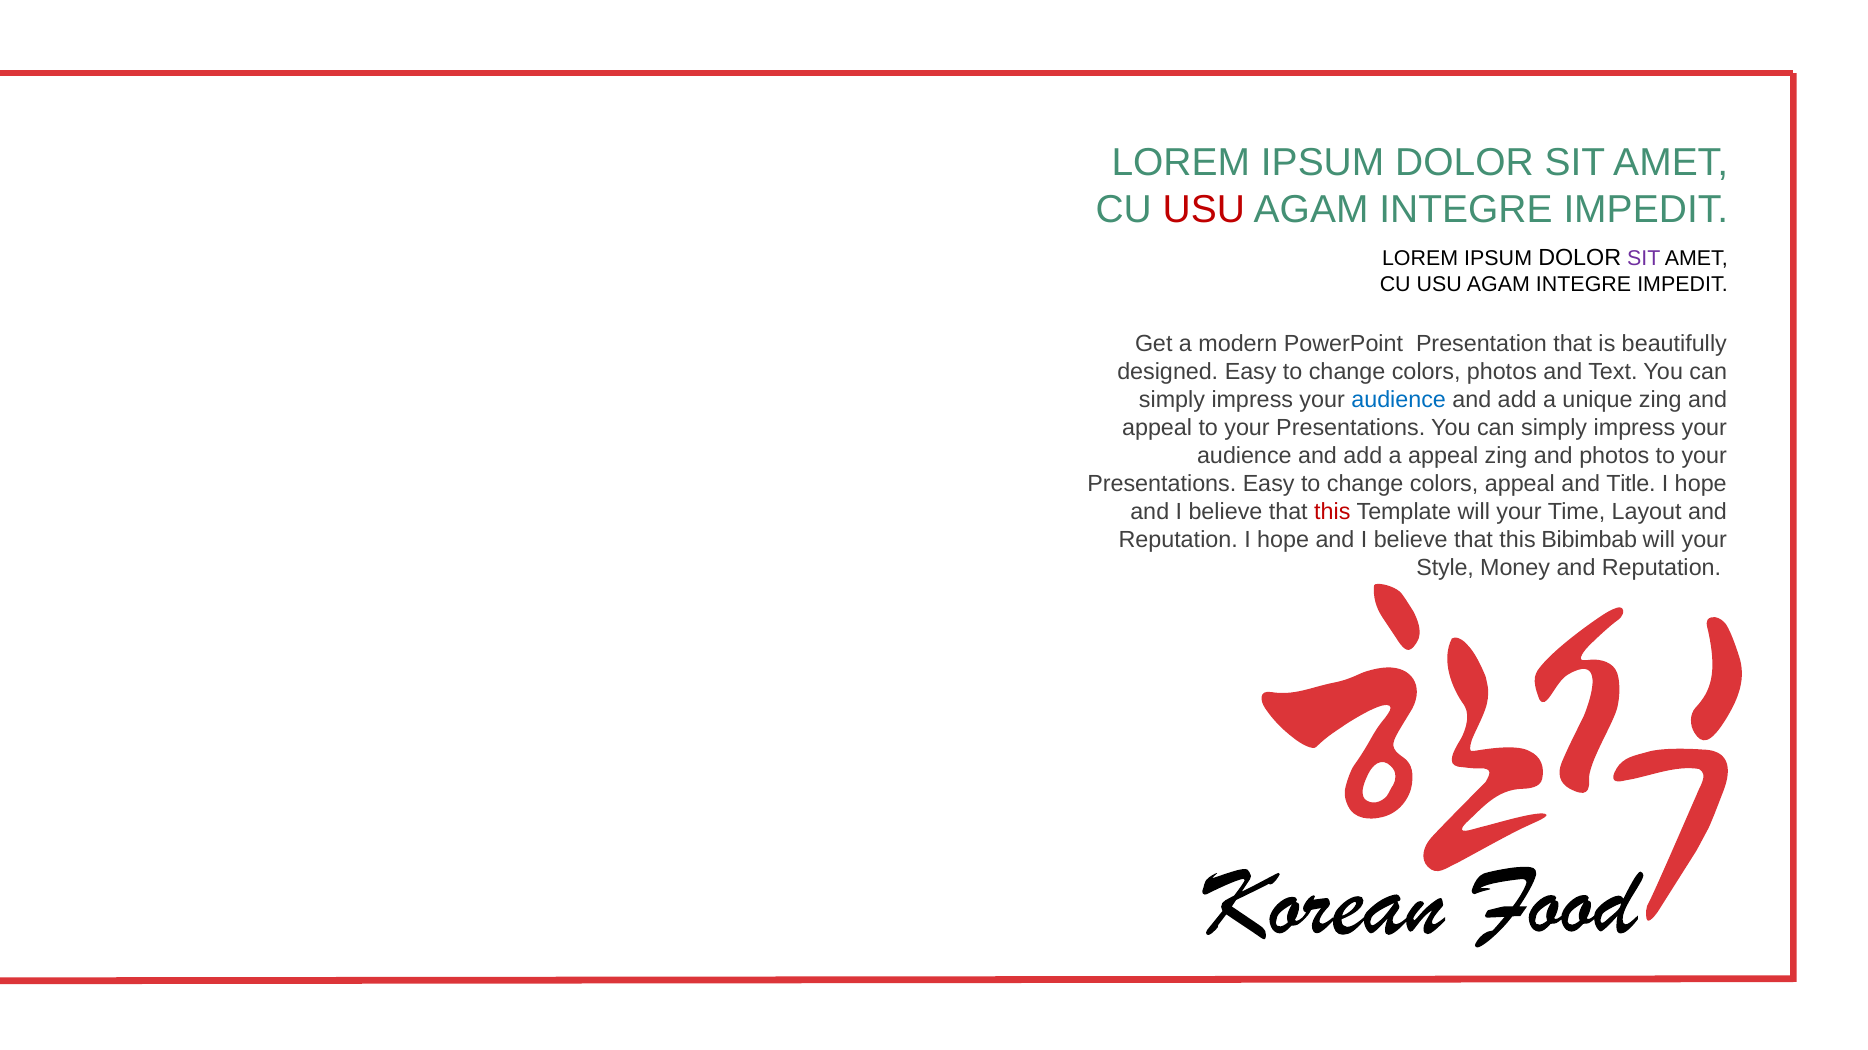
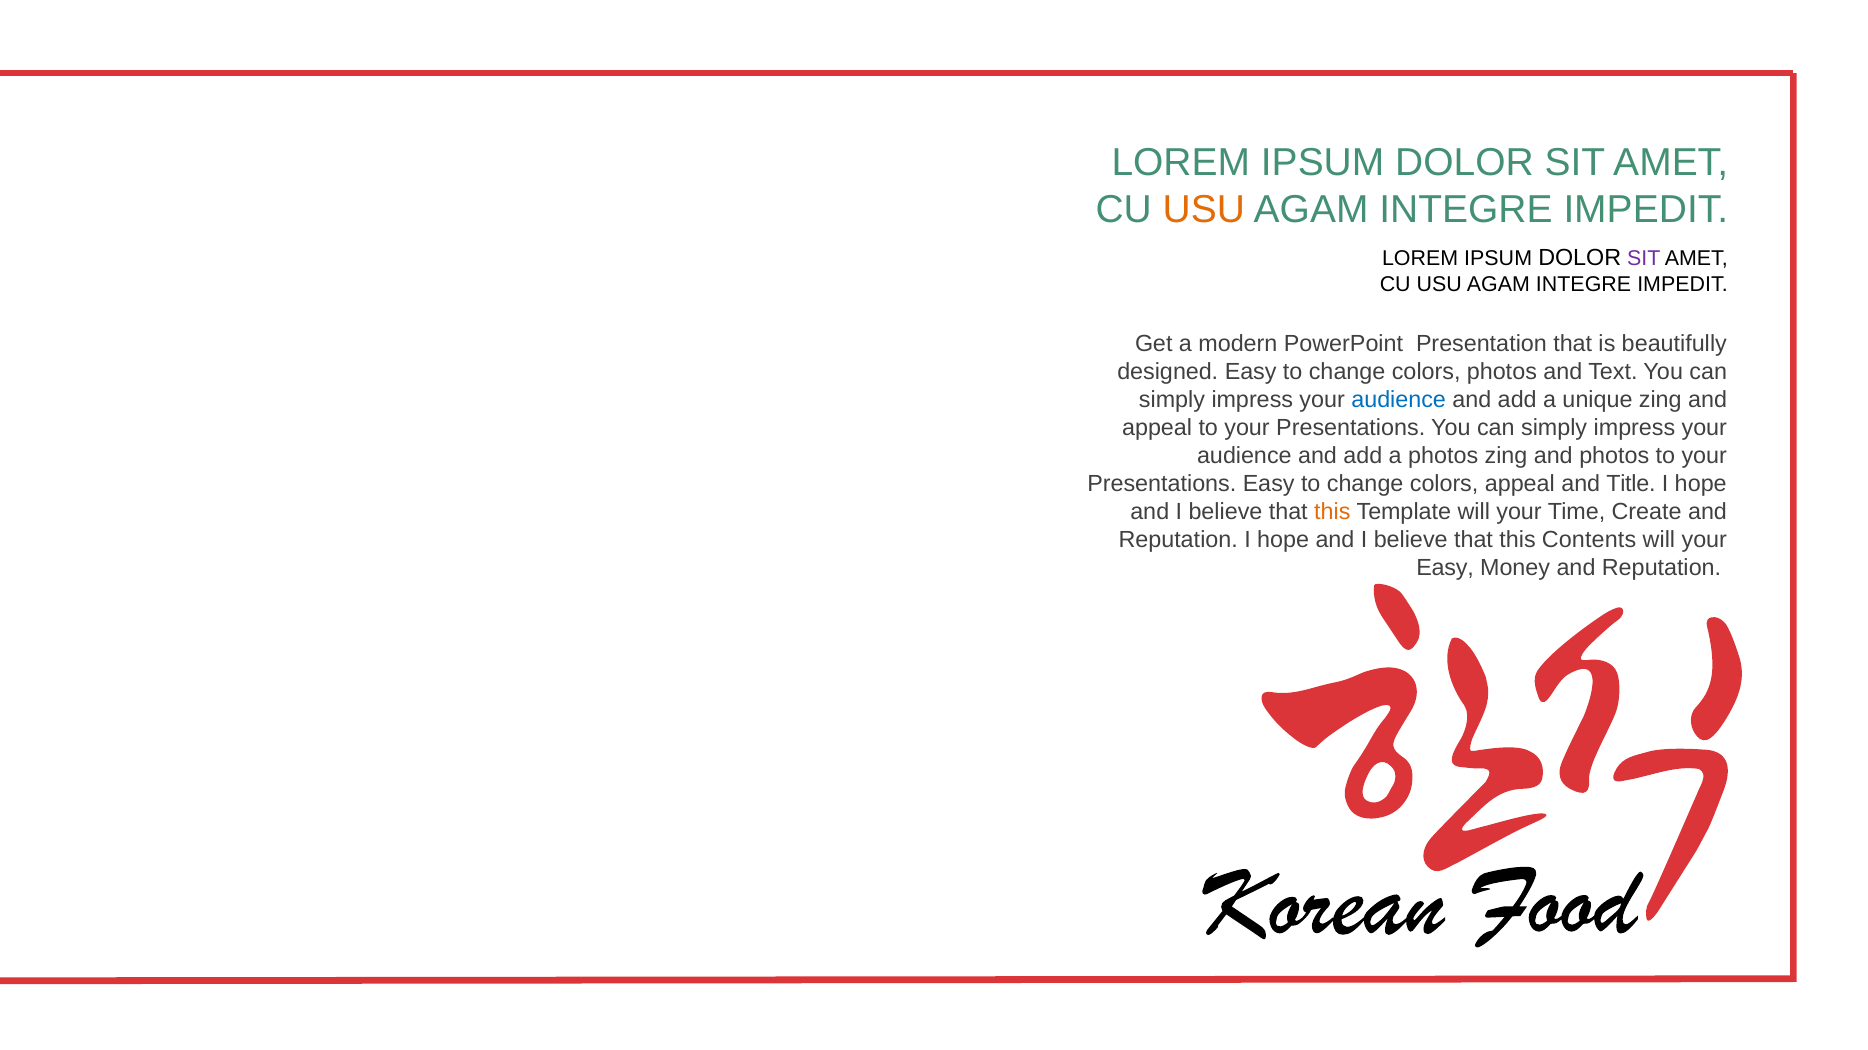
USU colour: red -> orange (1204, 210)
a appeal: appeal -> photos (1443, 456)
this colour: red -> orange (1332, 512)
Layout: Layout -> Create (1647, 512)
Bibimbab: Bibimbab -> Contents (1589, 540)
Style: Style -> Easy (1445, 568)
